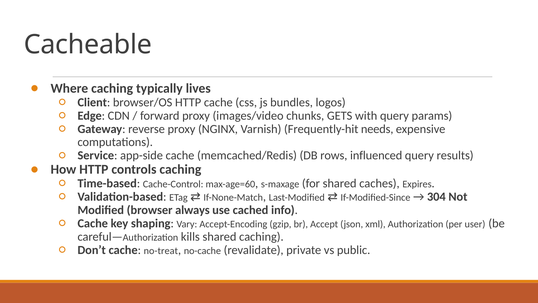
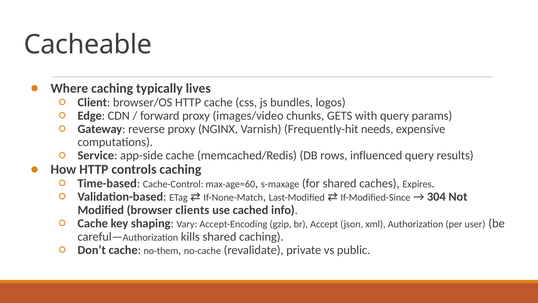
always: always -> clients (192, 210)
no-treat: no-treat -> no-them (161, 250)
